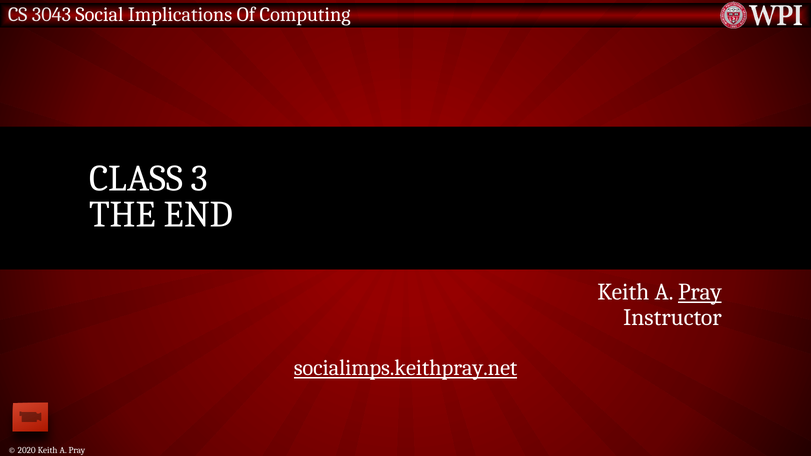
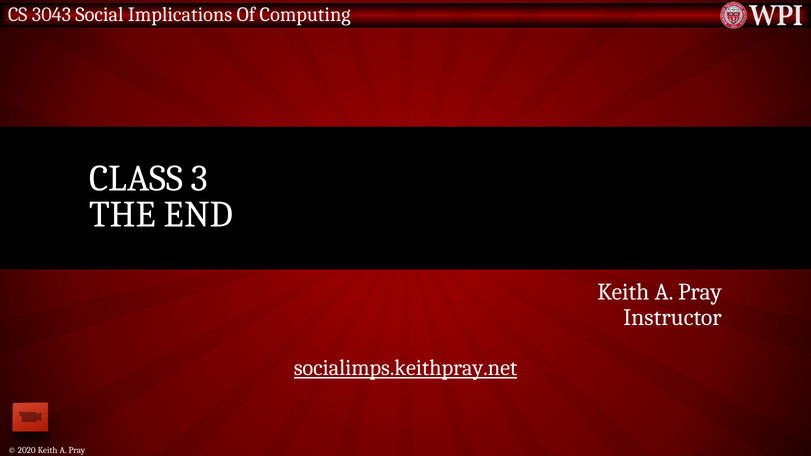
Pray underline: present -> none (700, 292)
